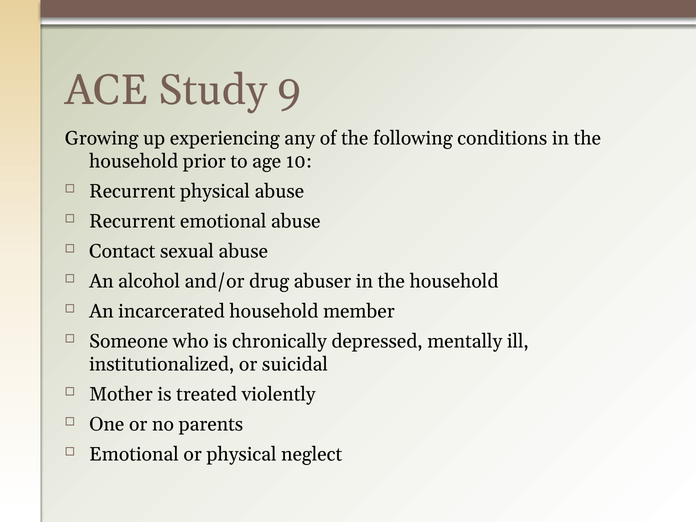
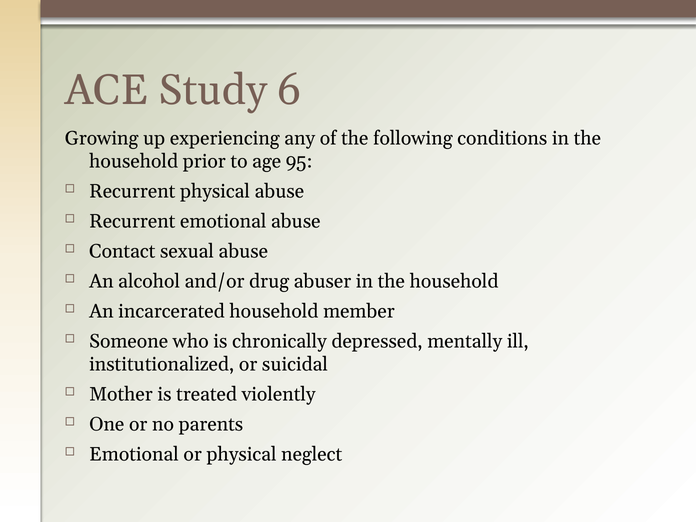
9: 9 -> 6 (289, 90)
10: 10 -> 95 (299, 161)
